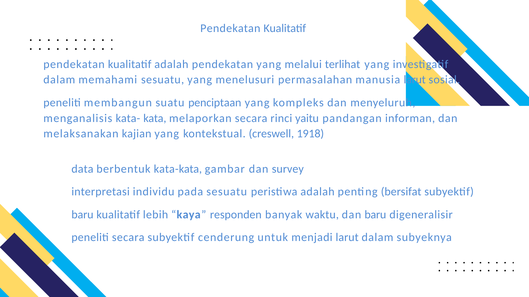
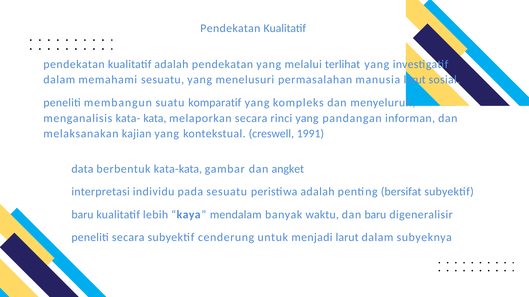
penciptaan: penciptaan -> komparatif (215, 103)
rinci yaitu: yaitu -> yang (307, 118)
1918: 1918 -> 1991 (310, 134)
survey: survey -> angket (288, 169)
responden: responden -> mendalam (236, 215)
